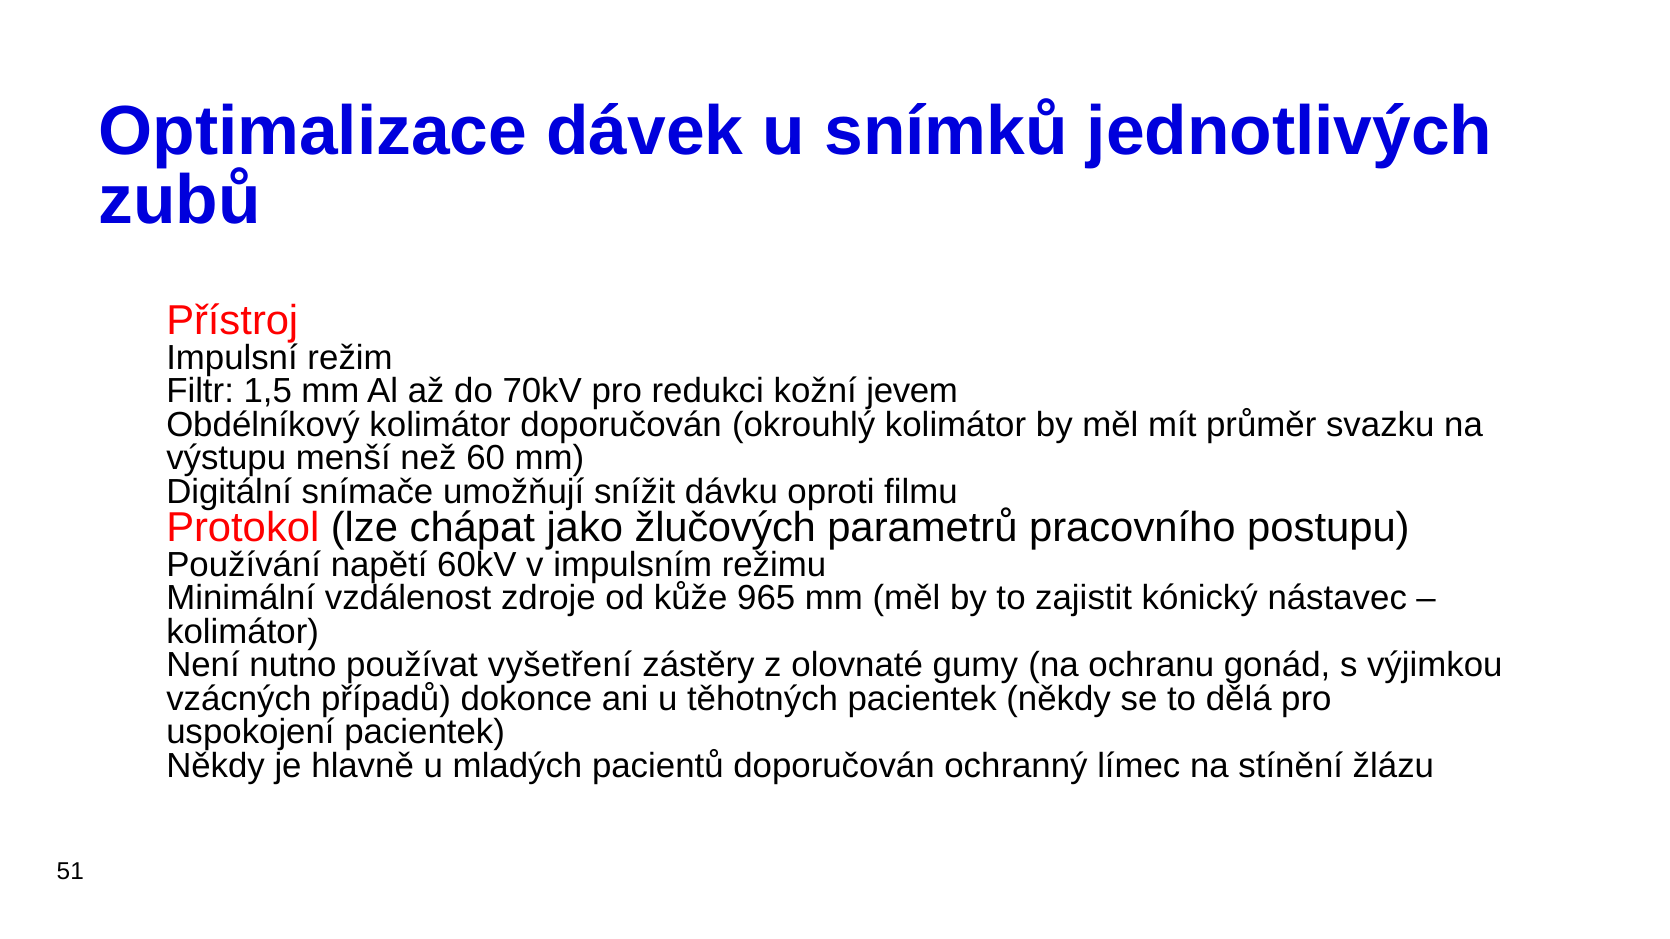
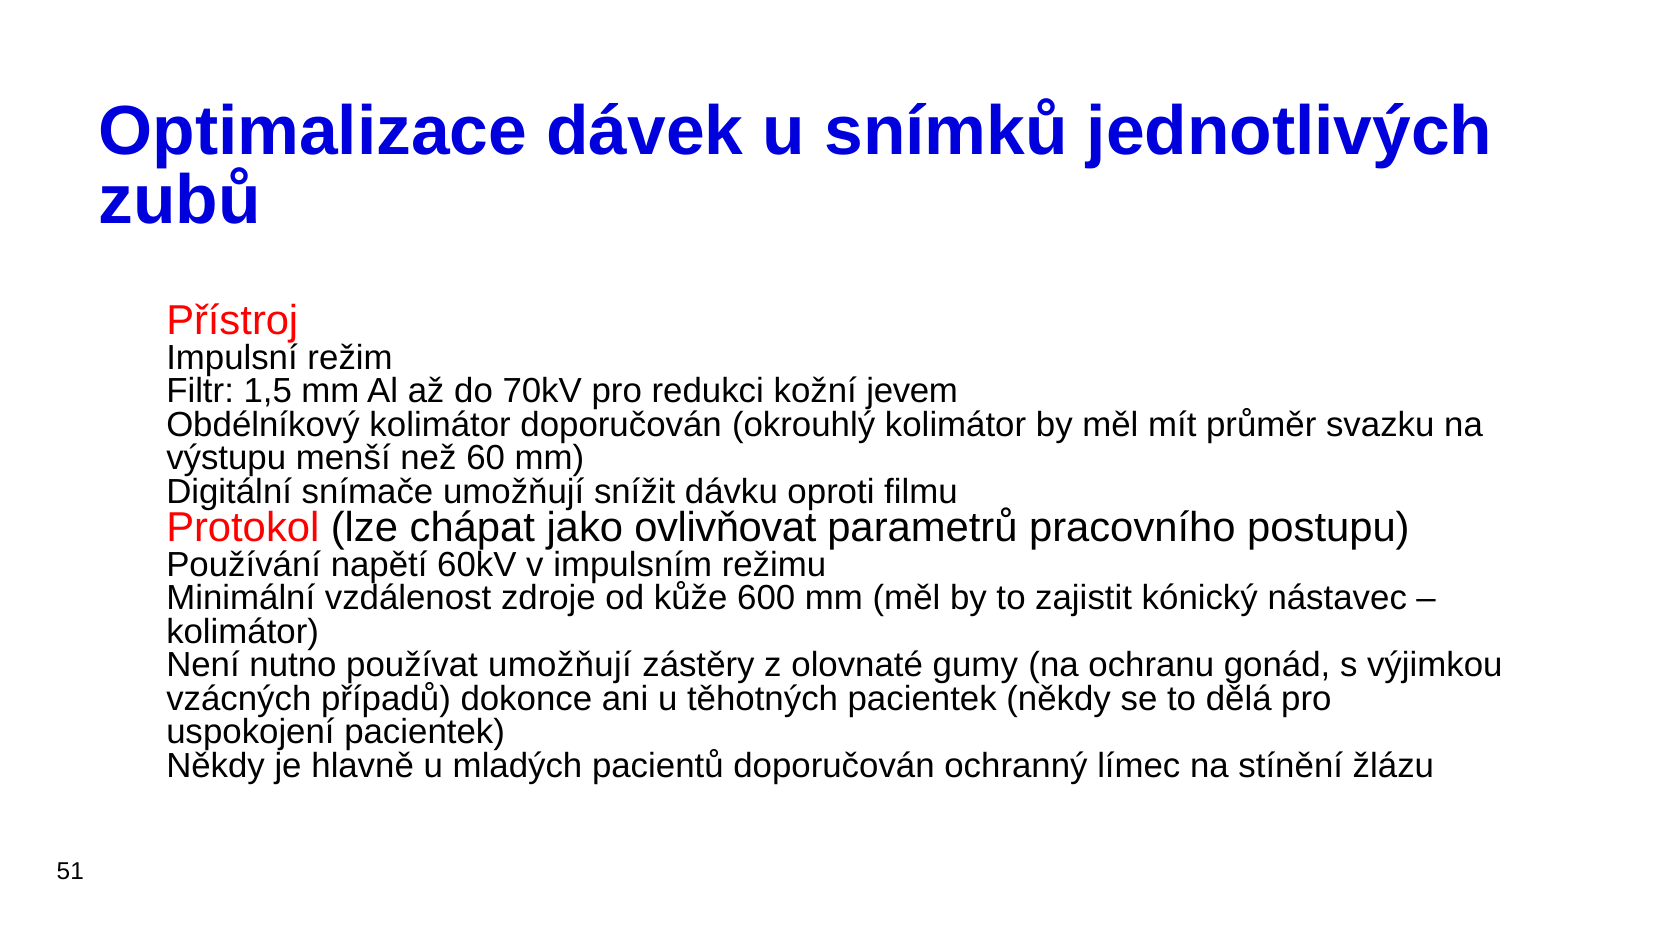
žlučových: žlučových -> ovlivňovat (725, 528)
965: 965 -> 600 (766, 599)
používat vyšetření: vyšetření -> umožňují (560, 666)
